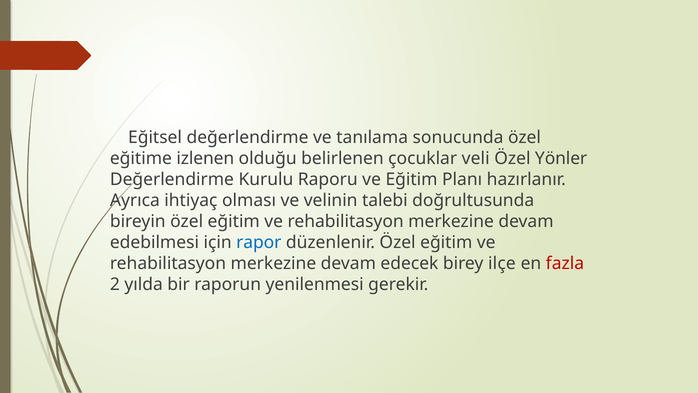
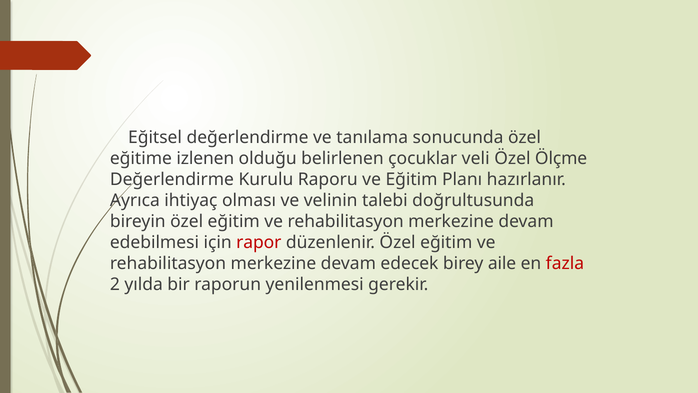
Yönler: Yönler -> Ölçme (561, 158)
rapor colour: blue -> red (259, 242)
ilçe: ilçe -> aile (502, 263)
